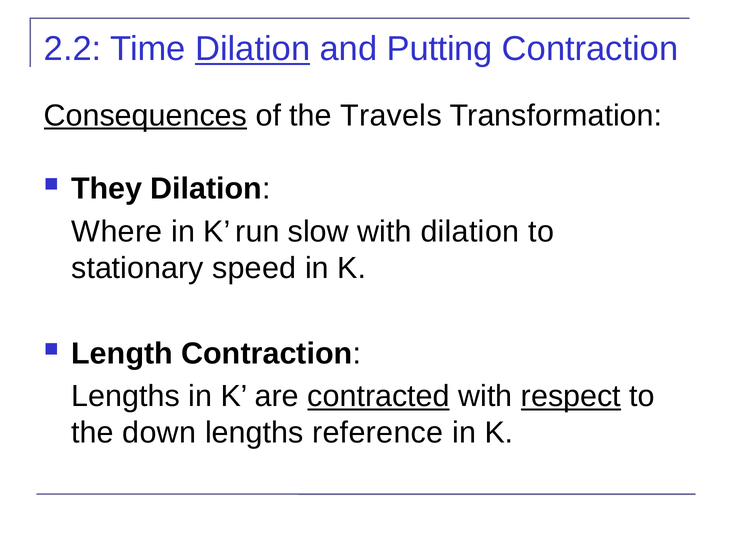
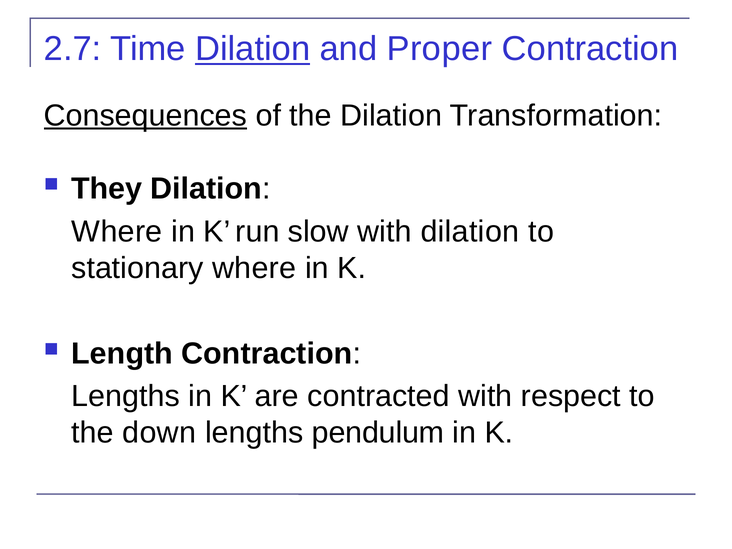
2.2: 2.2 -> 2.7 (73, 49)
Putting: Putting -> Proper (439, 49)
the Travels: Travels -> Dilation (391, 116)
stationary speed: speed -> where (254, 268)
contracted underline: present -> none (379, 396)
respect underline: present -> none (571, 396)
reference: reference -> pendulum (378, 433)
